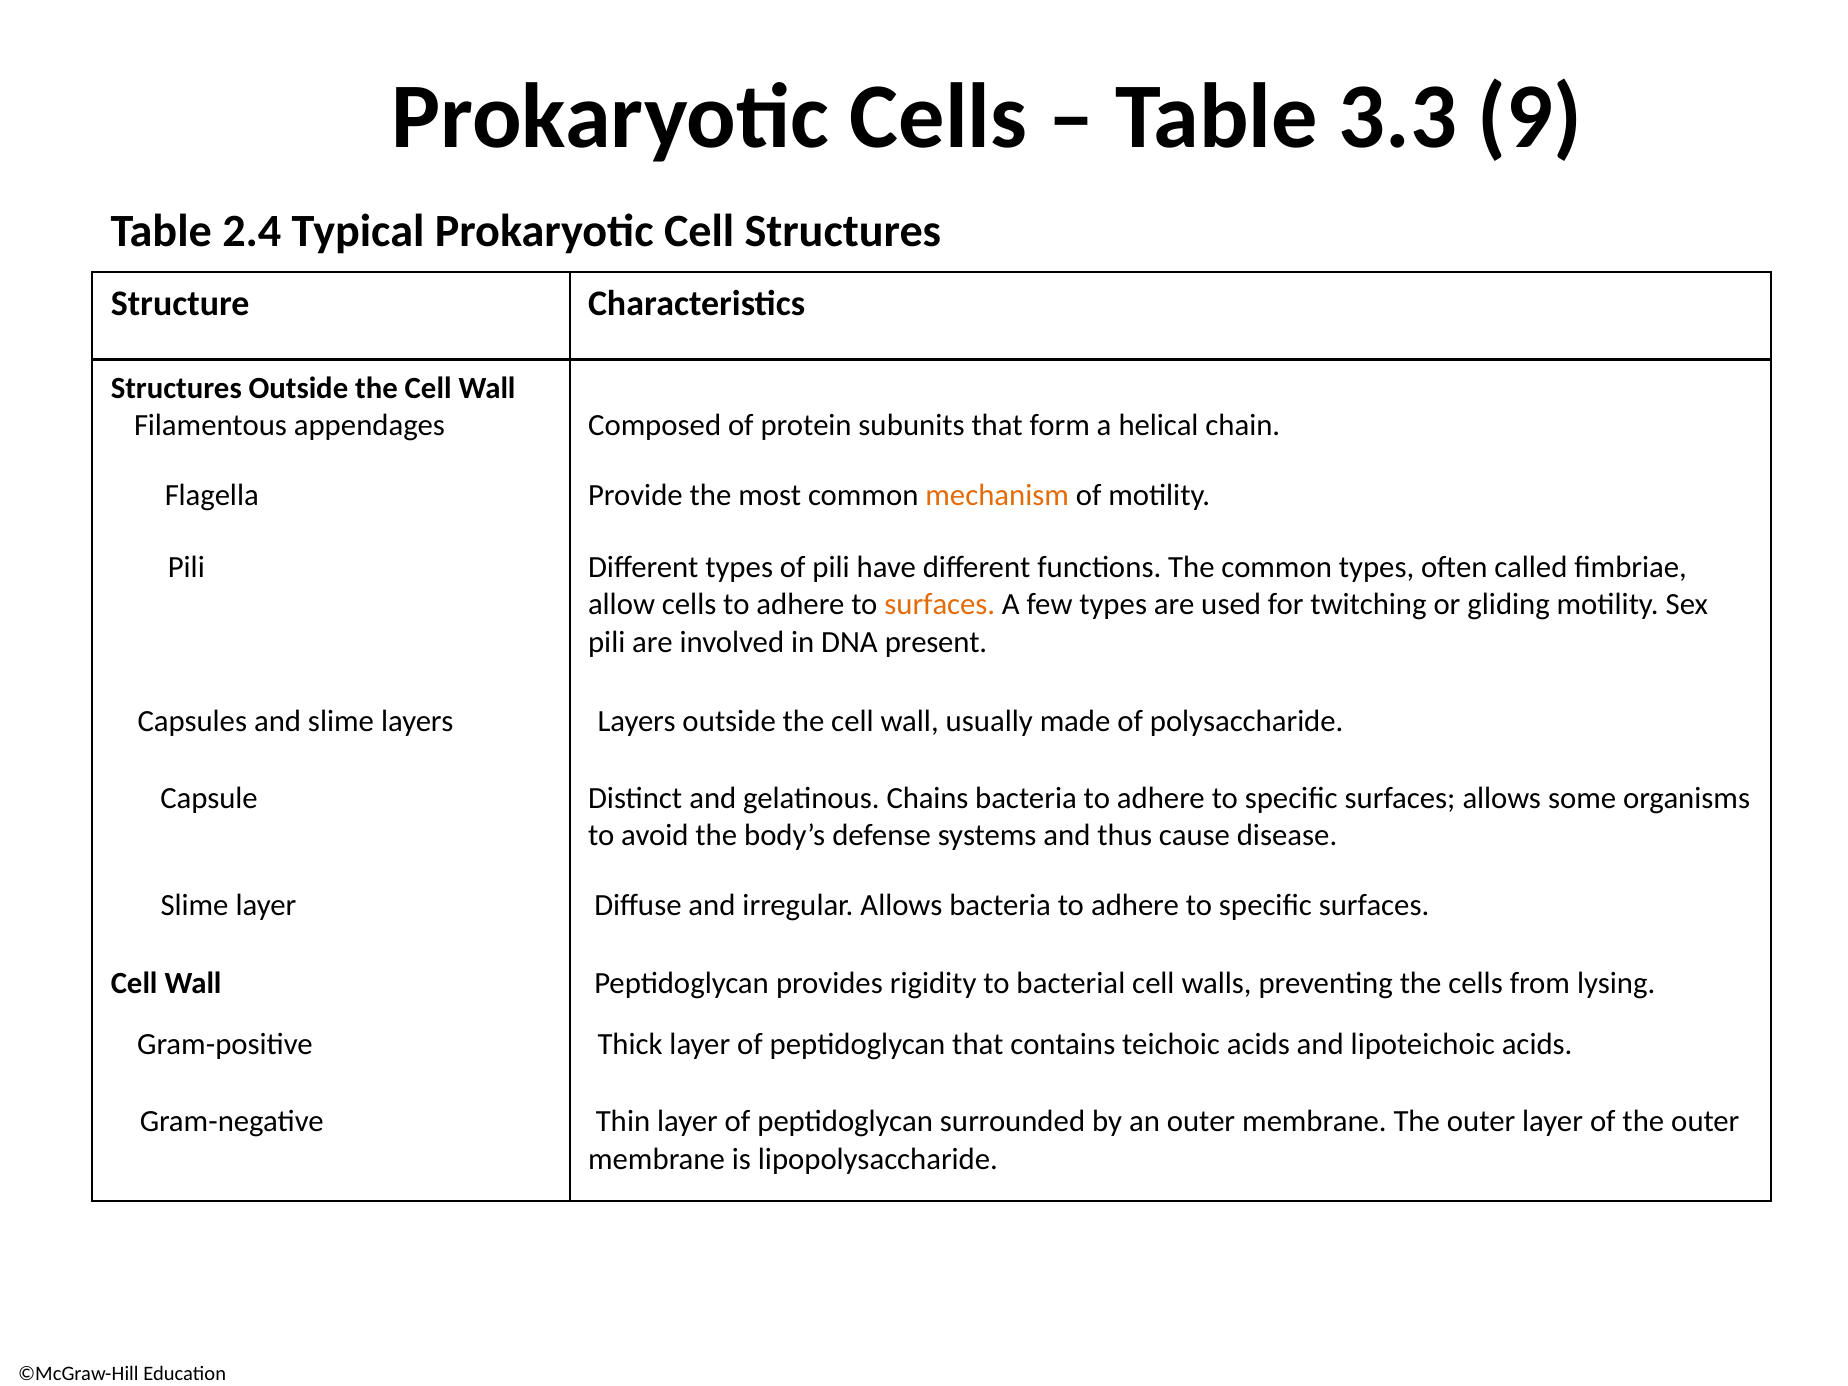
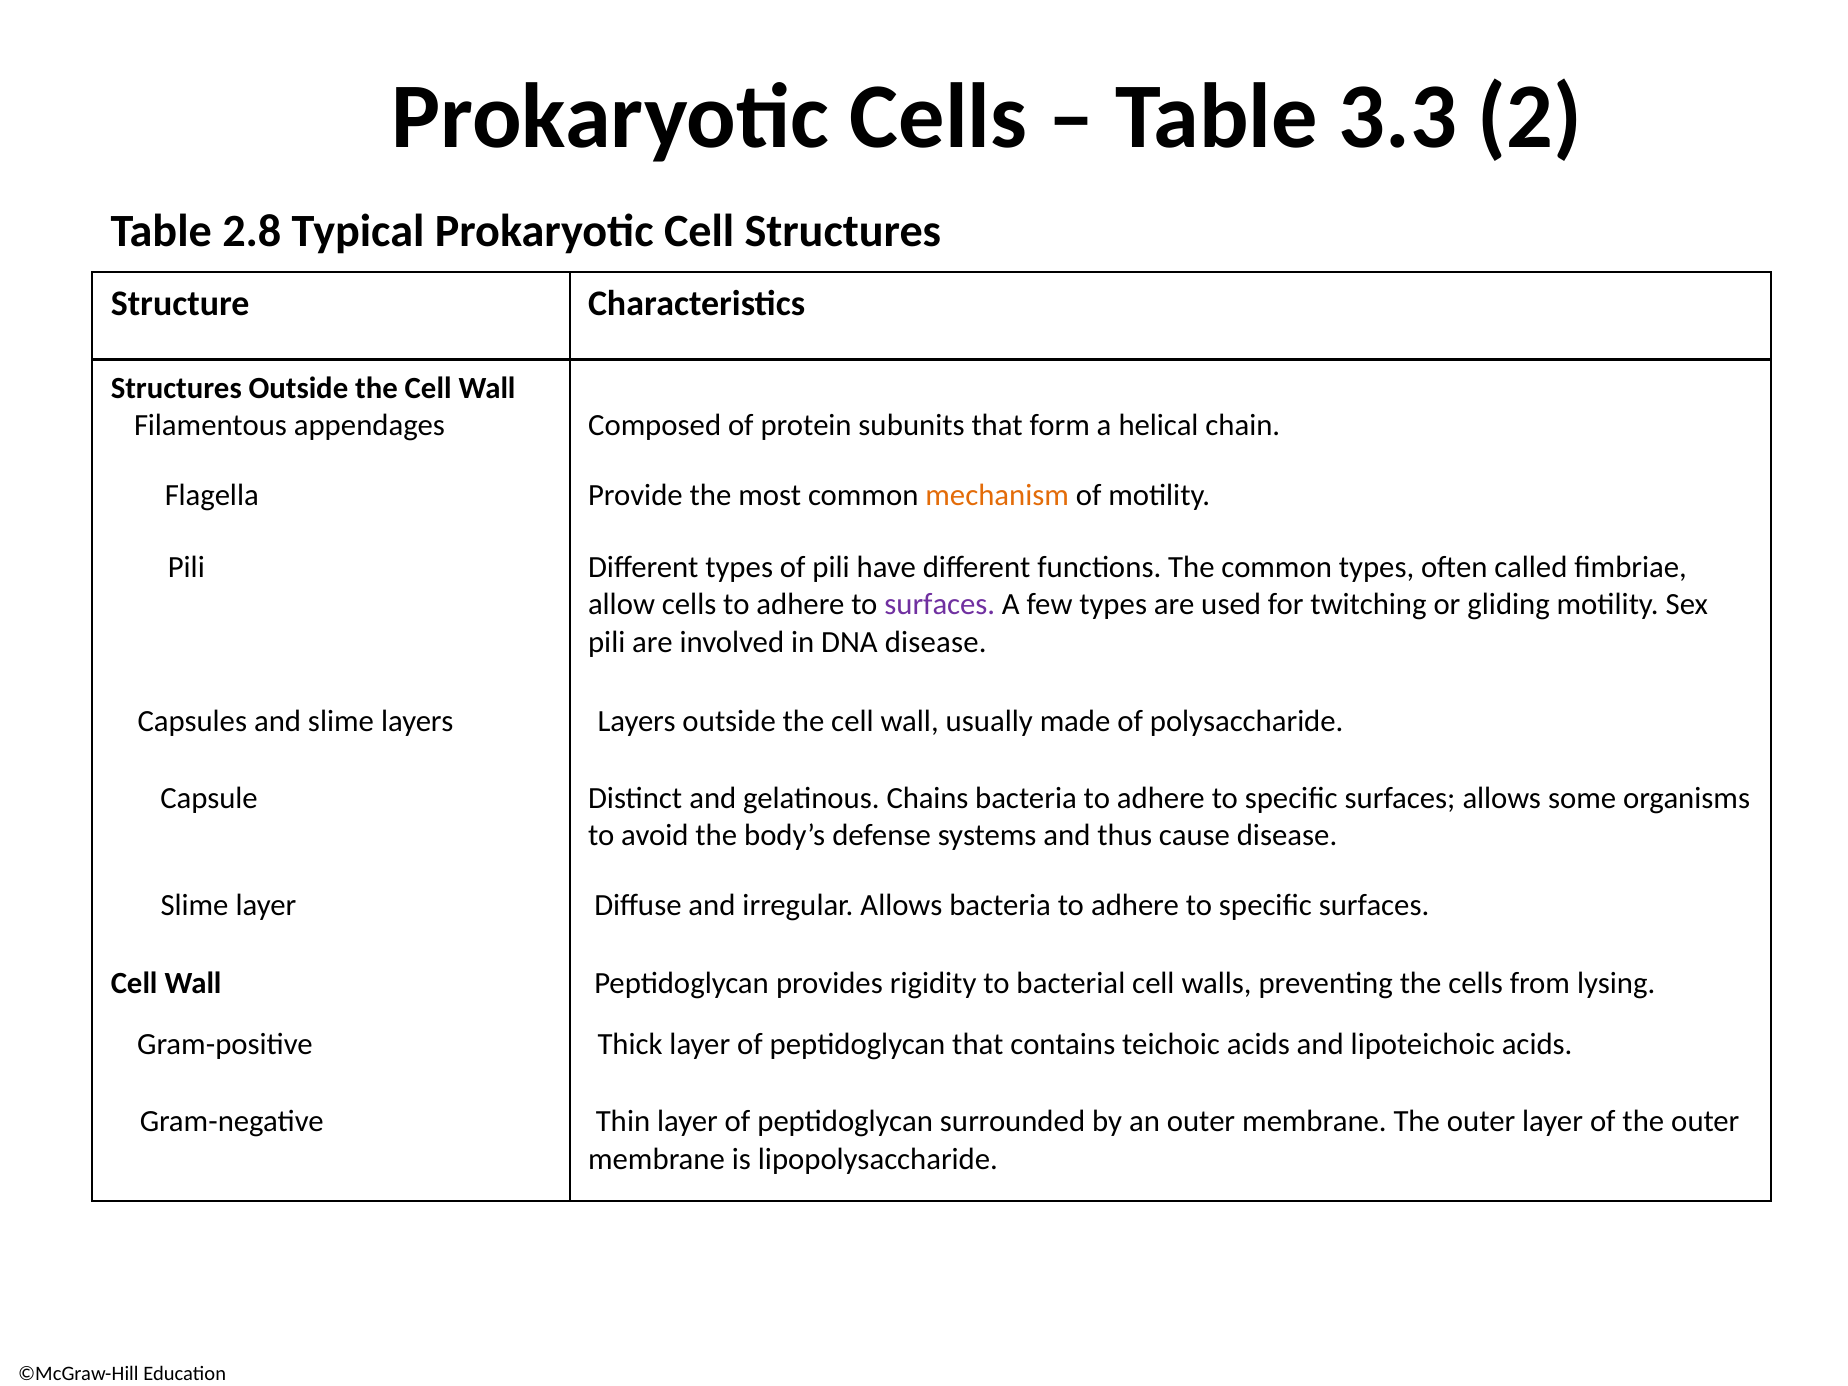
9: 9 -> 2 (1530, 117)
2.4: 2.4 -> 2.8 (252, 231)
surfaces colour: orange -> purple (940, 605)
DNA present: present -> disease (936, 642)
